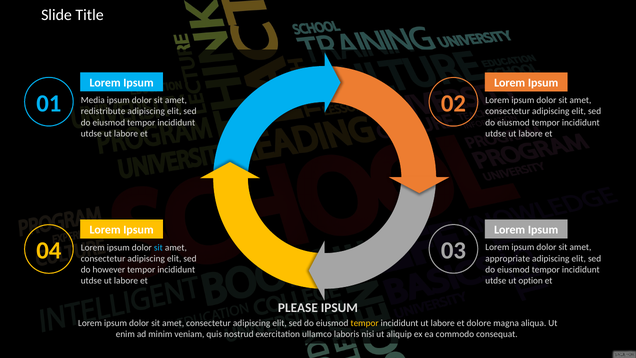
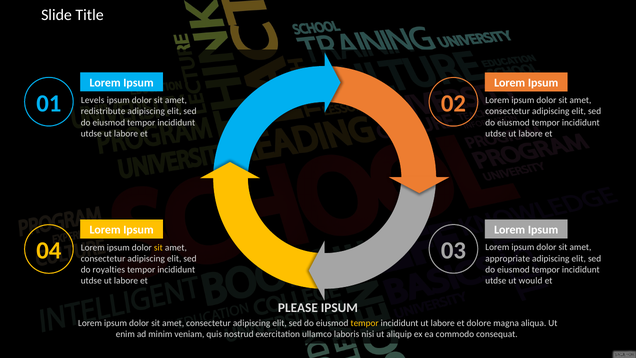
Media: Media -> Levels (93, 100)
sit colour: light blue -> yellow (158, 247)
however: however -> royalties (109, 270)
option: option -> would (531, 281)
